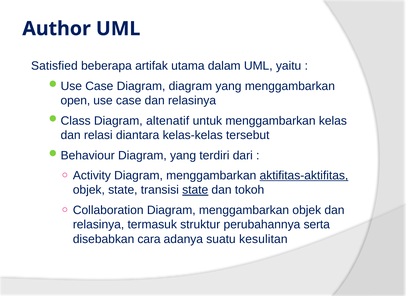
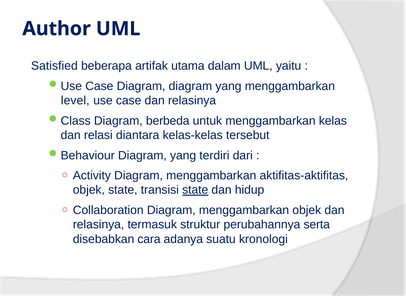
open: open -> level (75, 100)
altenatif: altenatif -> berbeda (168, 121)
aktifitas-aktifitas underline: present -> none (304, 175)
tokoh: tokoh -> hidup (250, 190)
kesulitan: kesulitan -> kronologi (263, 239)
